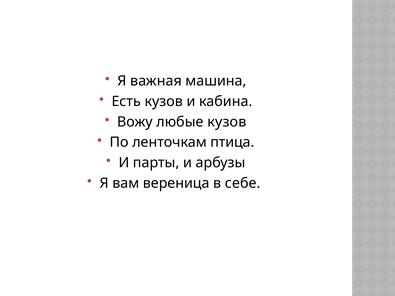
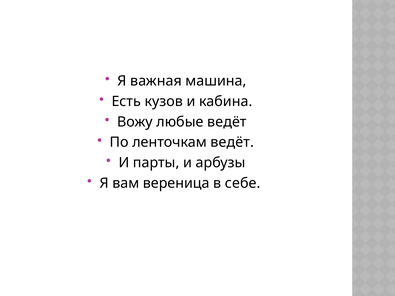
любые кузов: кузов -> ведёт (227, 122)
ленточкам птица: птица -> ведёт (232, 142)
